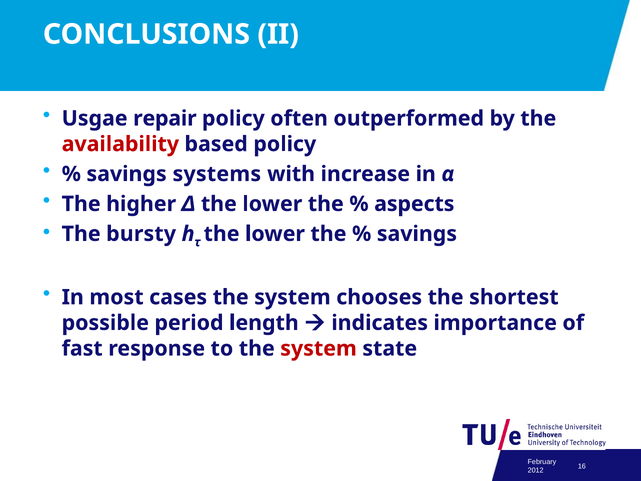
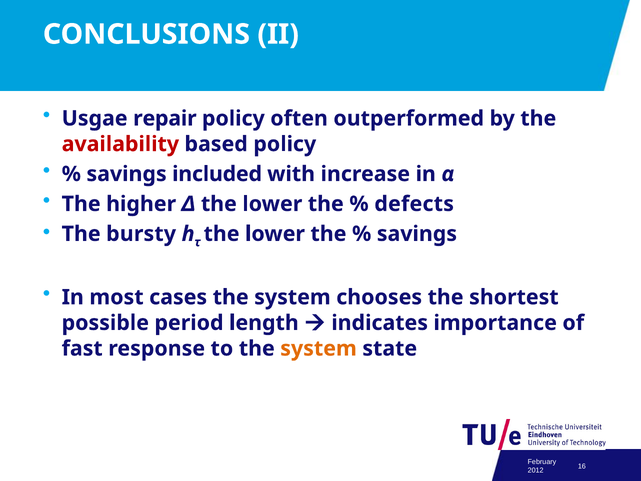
systems: systems -> included (217, 174)
aspects: aspects -> defects (414, 204)
system colour: red -> orange (319, 348)
